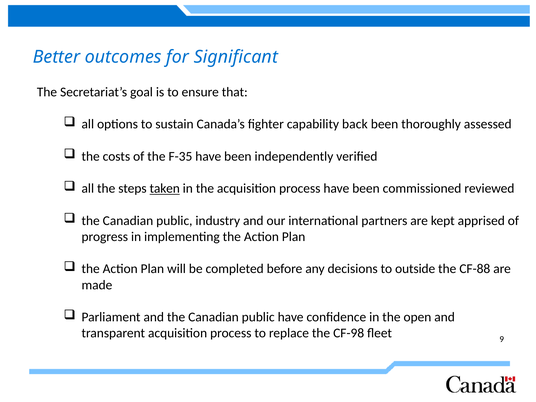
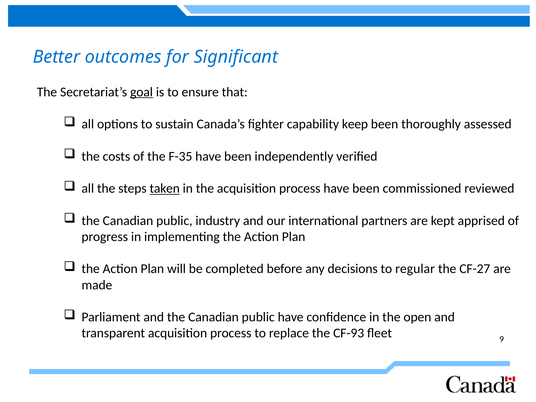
goal underline: none -> present (142, 92)
back: back -> keep (355, 124)
outside: outside -> regular (415, 269)
CF-88: CF-88 -> CF-27 (475, 269)
CF-98: CF-98 -> CF-93 (349, 333)
